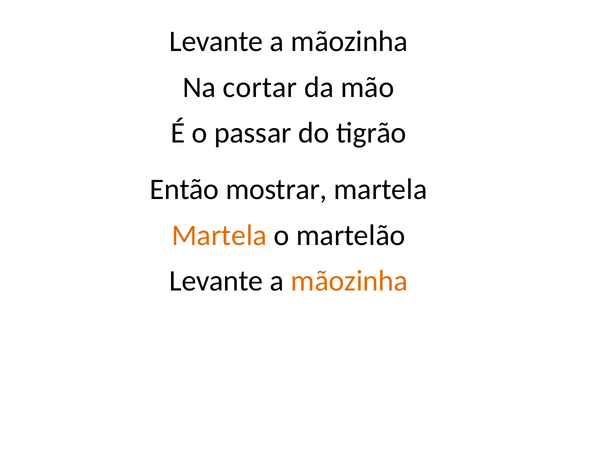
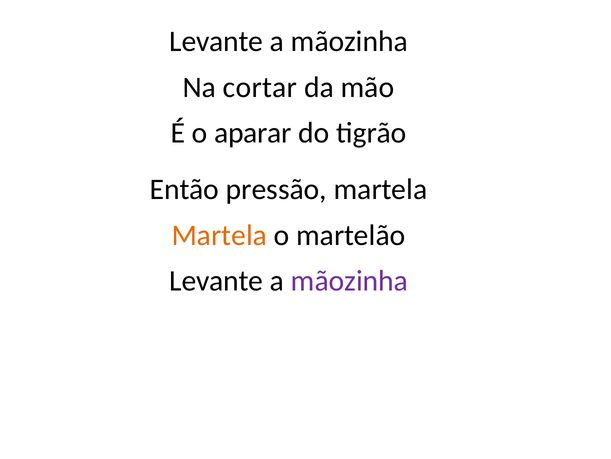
passar: passar -> aparar (253, 133)
mostrar: mostrar -> pressão (276, 189)
mãozinha colour: orange -> purple (349, 281)
